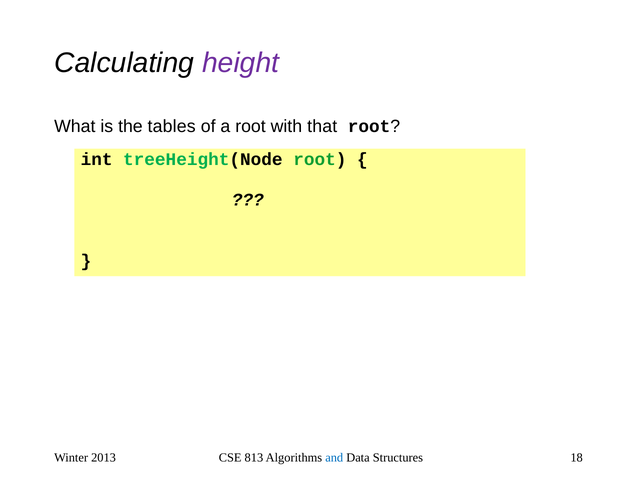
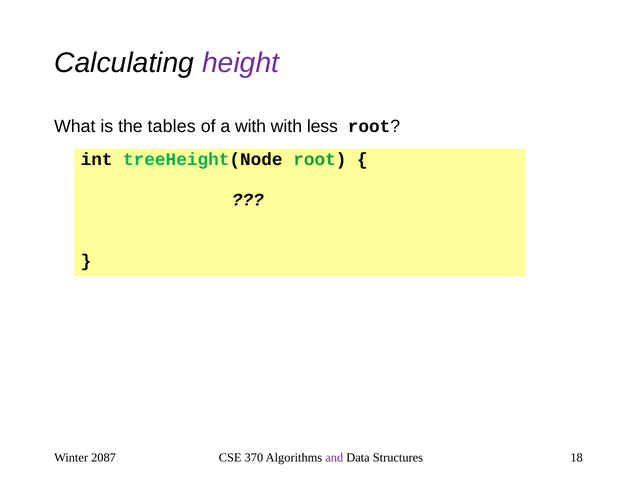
a root: root -> with (251, 127)
that: that -> less (322, 127)
2013: 2013 -> 2087 (104, 457)
813: 813 -> 370 (254, 457)
and colour: blue -> purple (334, 457)
